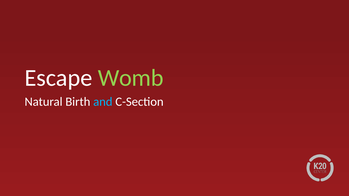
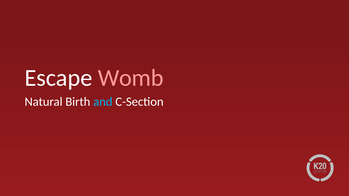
Womb colour: light green -> pink (131, 78)
